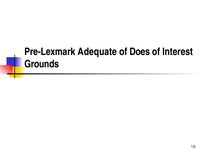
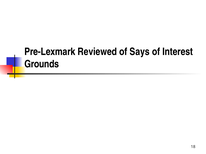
Adequate: Adequate -> Reviewed (97, 52)
Does: Does -> Says (140, 52)
